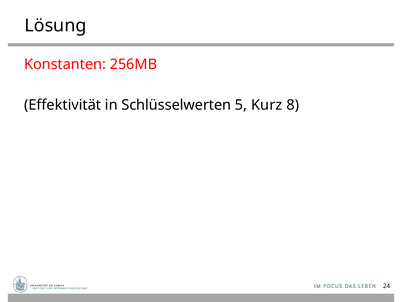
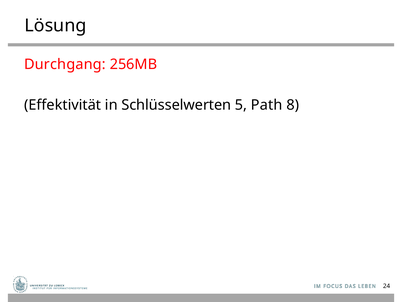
Konstanten: Konstanten -> Durchgang (65, 64)
Kurz: Kurz -> Path (267, 105)
